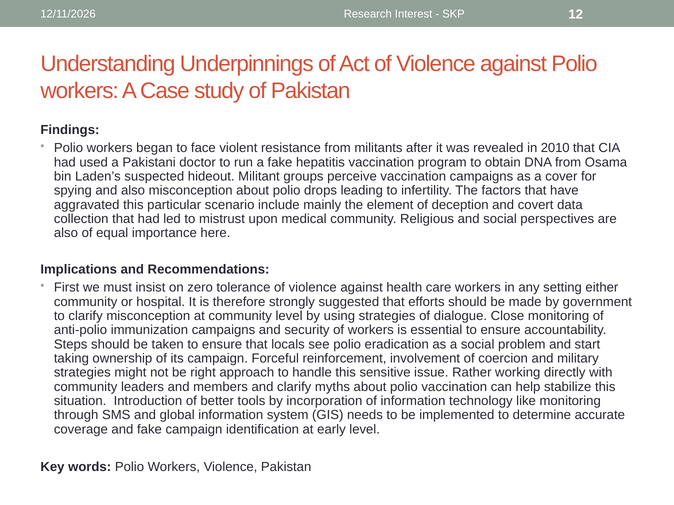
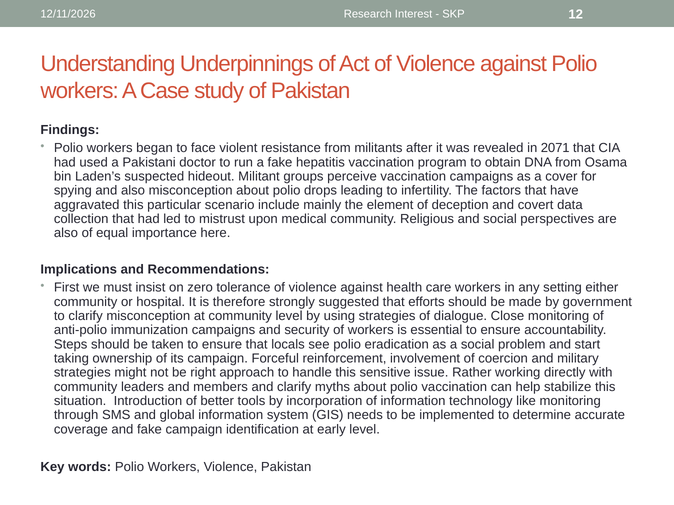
2010: 2010 -> 2071 (555, 148)
